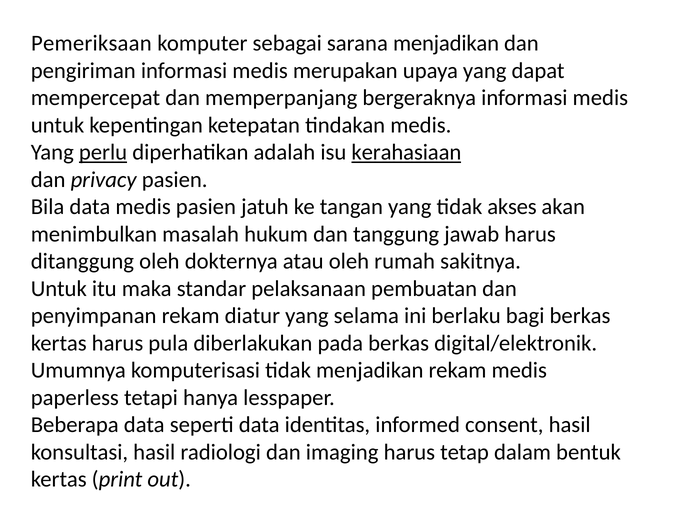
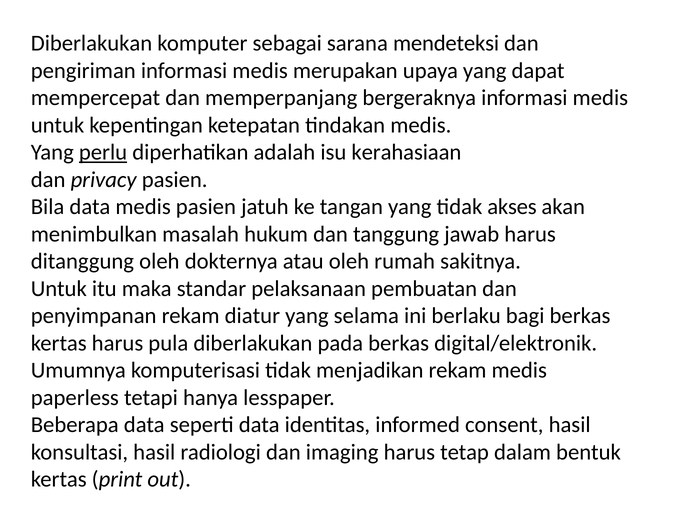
Pemeriksaan: Pemeriksaan -> Diberlakukan (92, 43)
sarana menjadikan: menjadikan -> mendeteksi (446, 43)
kerahasiaan underline: present -> none (406, 152)
